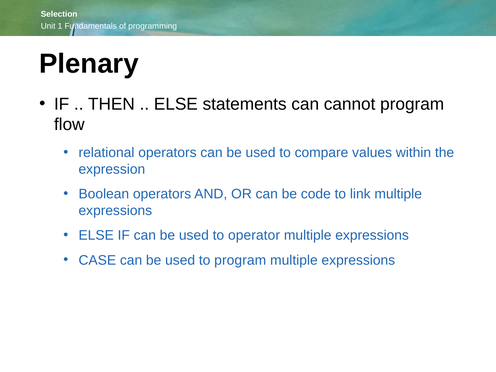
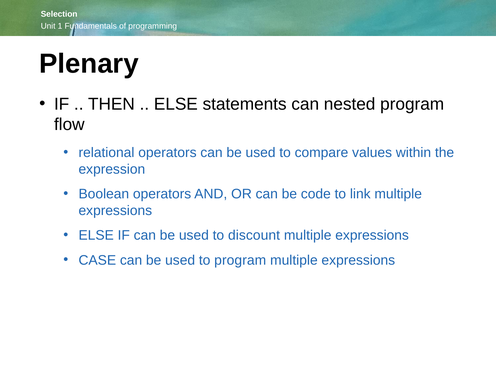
cannot: cannot -> nested (350, 104)
operator: operator -> discount (254, 235)
